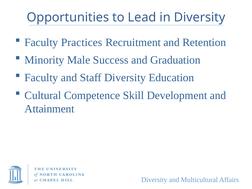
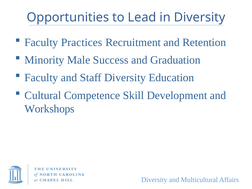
Attainment: Attainment -> Workshops (49, 109)
